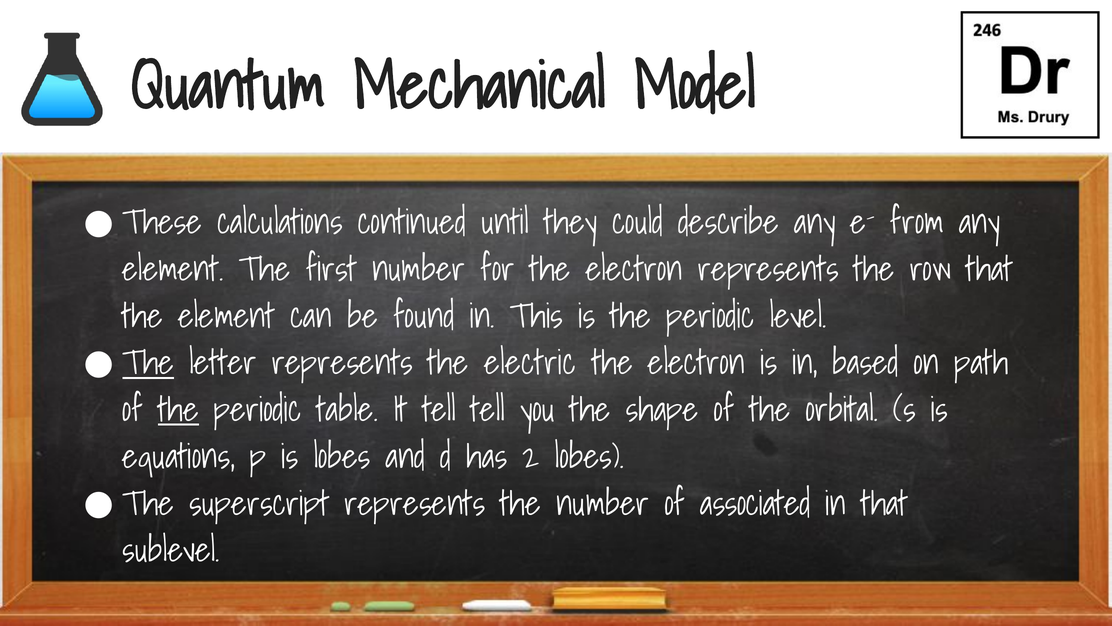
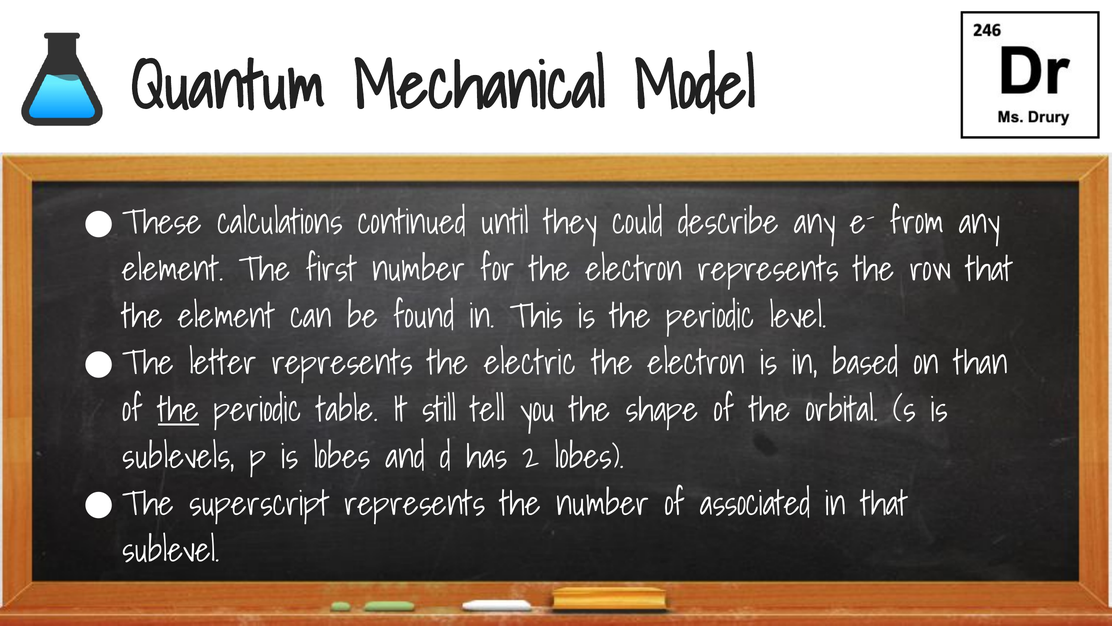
The underline: present -> none (148, 363)
path: path -> than (981, 363)
It tell: tell -> still (439, 410)
equations: equations -> sublevels (178, 457)
